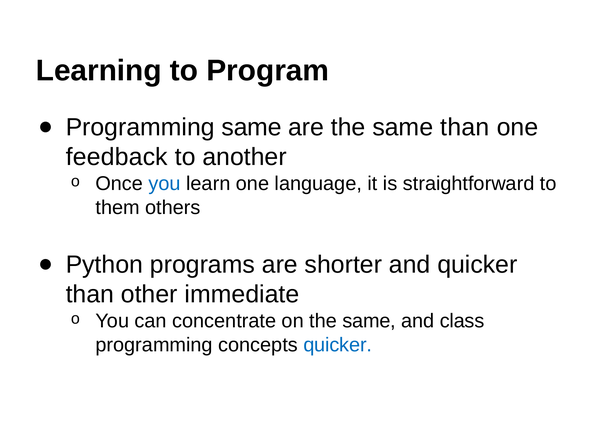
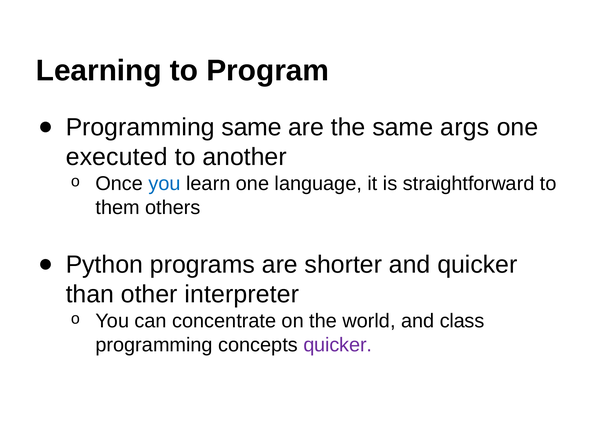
same than: than -> args (465, 127)
feedback: feedback -> executed (117, 157)
immediate: immediate -> interpreter (242, 294)
on the same: same -> world (369, 321)
quicker colour: blue -> purple (338, 345)
